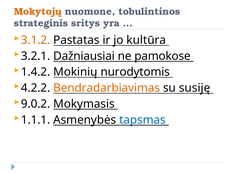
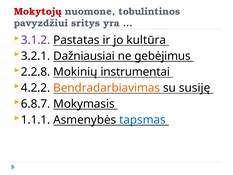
Mokytojų colour: orange -> red (38, 12)
strateginis: strateginis -> pavyzdžiui (41, 23)
3.1.2 colour: orange -> purple (36, 40)
pamokose: pamokose -> gebėjimus (162, 56)
1.4.2: 1.4.2 -> 2.2.8 (36, 72)
nurodytomis: nurodytomis -> instrumentai (135, 72)
9.0.2: 9.0.2 -> 6.8.7 (36, 104)
